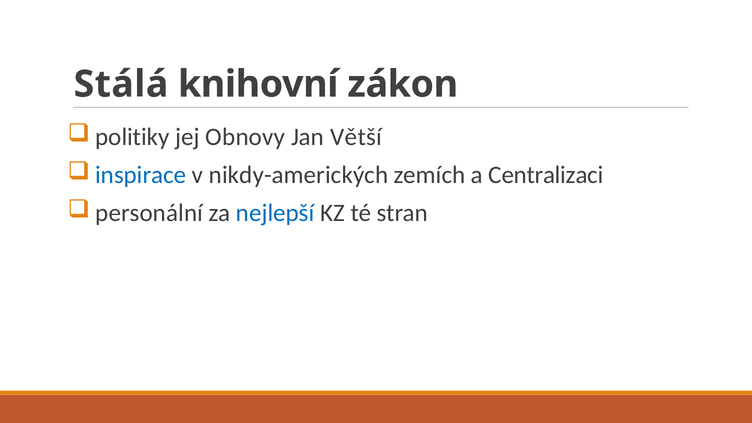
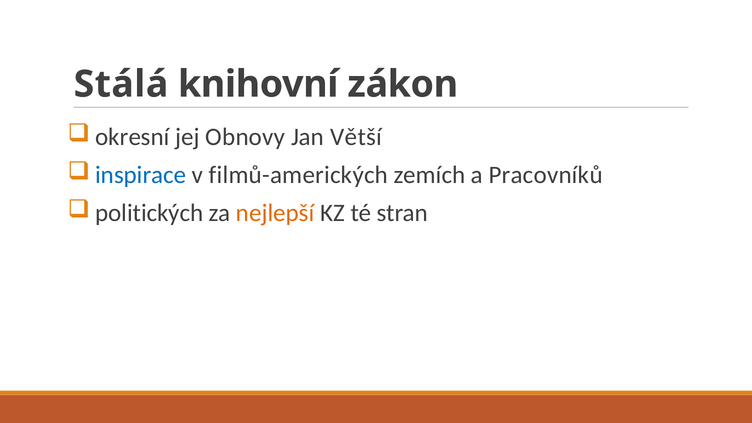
politiky: politiky -> okresní (132, 137)
nikdy-amerických: nikdy-amerických -> filmů-amerických (299, 175)
Centralizaci: Centralizaci -> Pracovníků (546, 175)
personální: personální -> politických (149, 213)
nejlepší colour: blue -> orange (275, 213)
